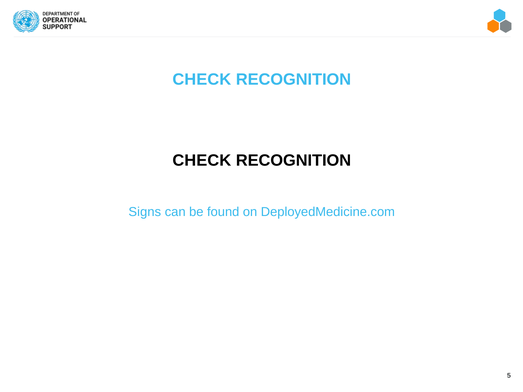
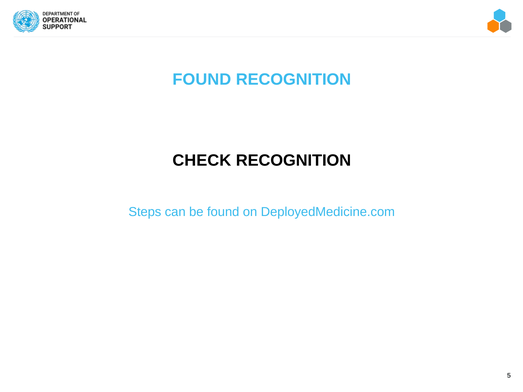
CHECK: CHECK -> FOUND (202, 79)
Signs: Signs -> Steps (145, 212)
